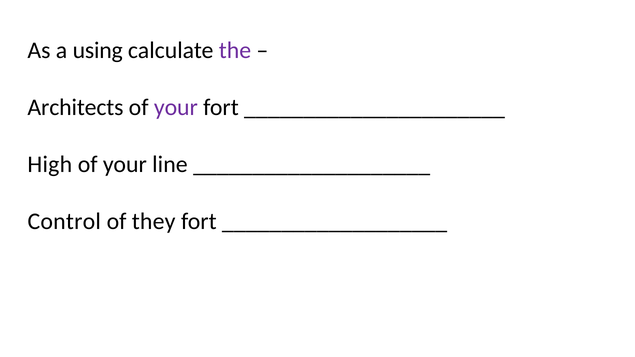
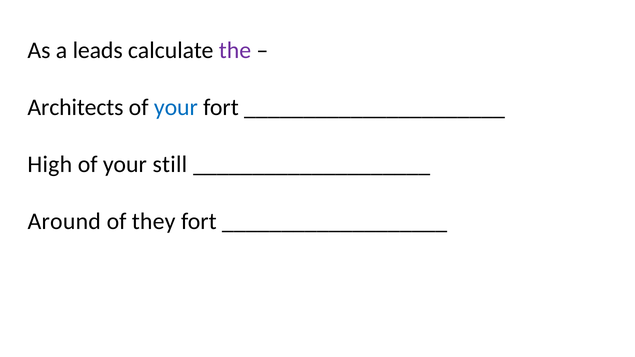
using: using -> leads (98, 50)
your colour: purple -> blue (176, 107)
line: line -> still (170, 165)
Control: Control -> Around (64, 222)
